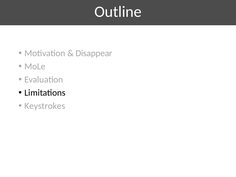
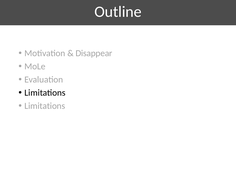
Keystrokes: Keystrokes -> Limitations (45, 106)
